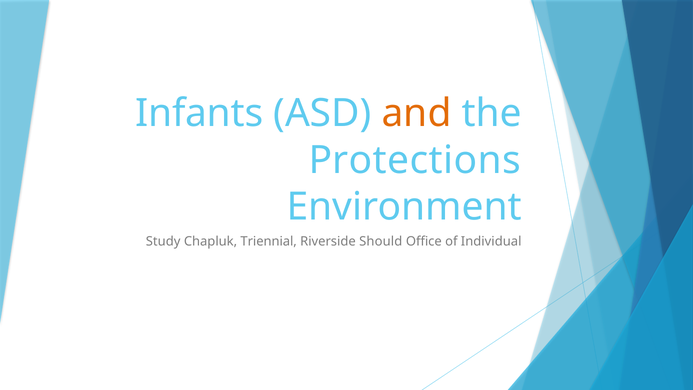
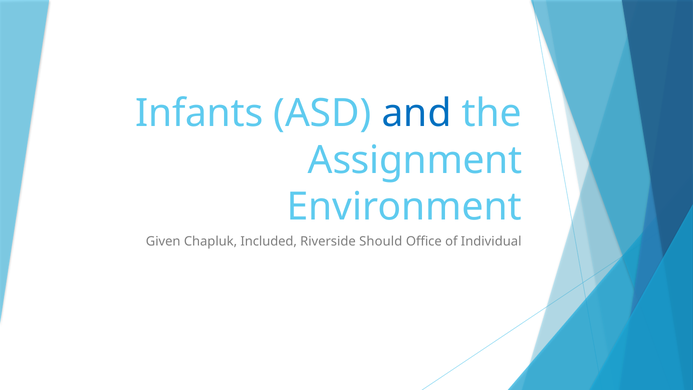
and colour: orange -> blue (417, 113)
Protections: Protections -> Assignment (415, 160)
Study: Study -> Given (163, 242)
Triennial: Triennial -> Included (269, 242)
